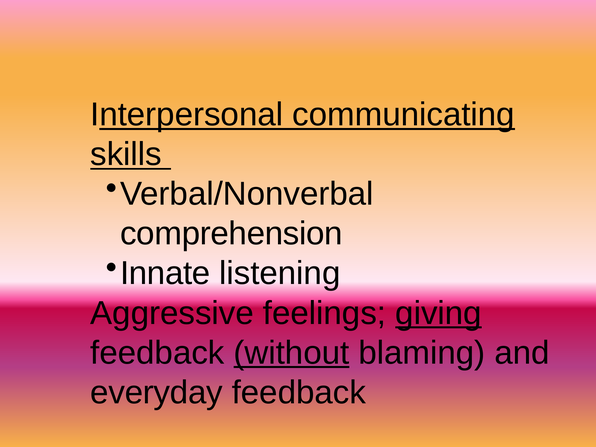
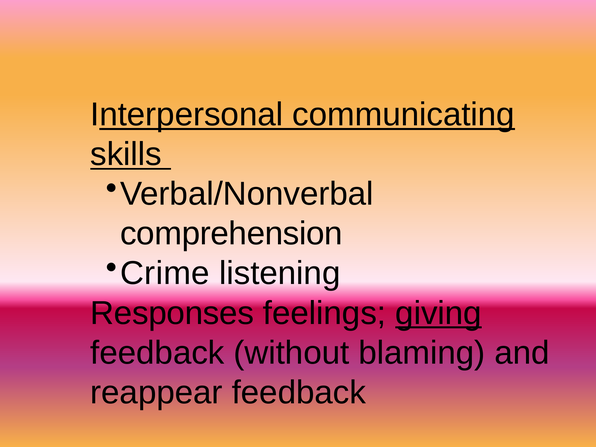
Innate: Innate -> Crime (165, 273)
Aggressive: Aggressive -> Responses (172, 313)
without underline: present -> none (291, 353)
everyday: everyday -> reappear (156, 393)
